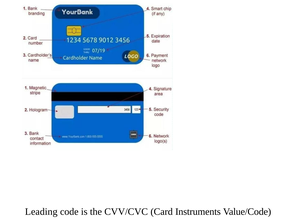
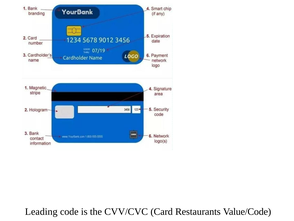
Instruments: Instruments -> Restaurants (198, 211)
